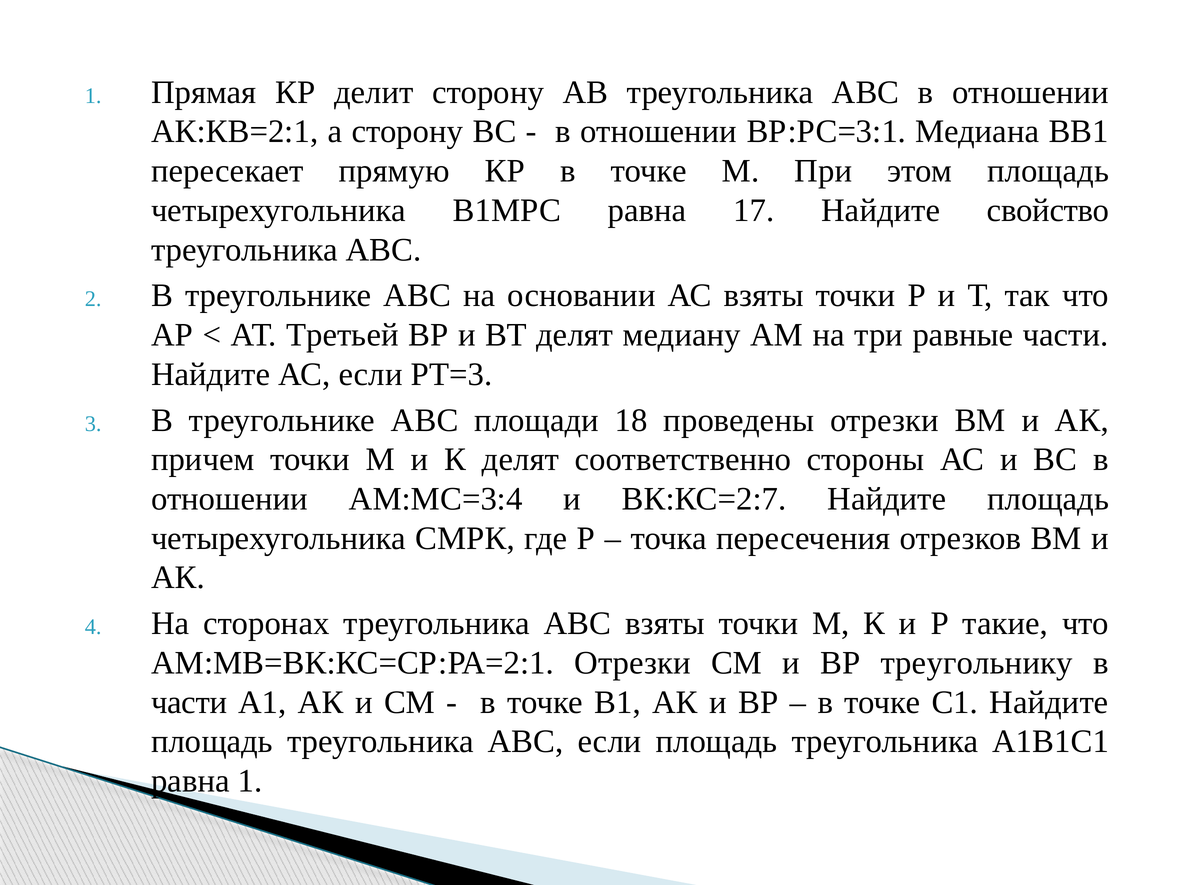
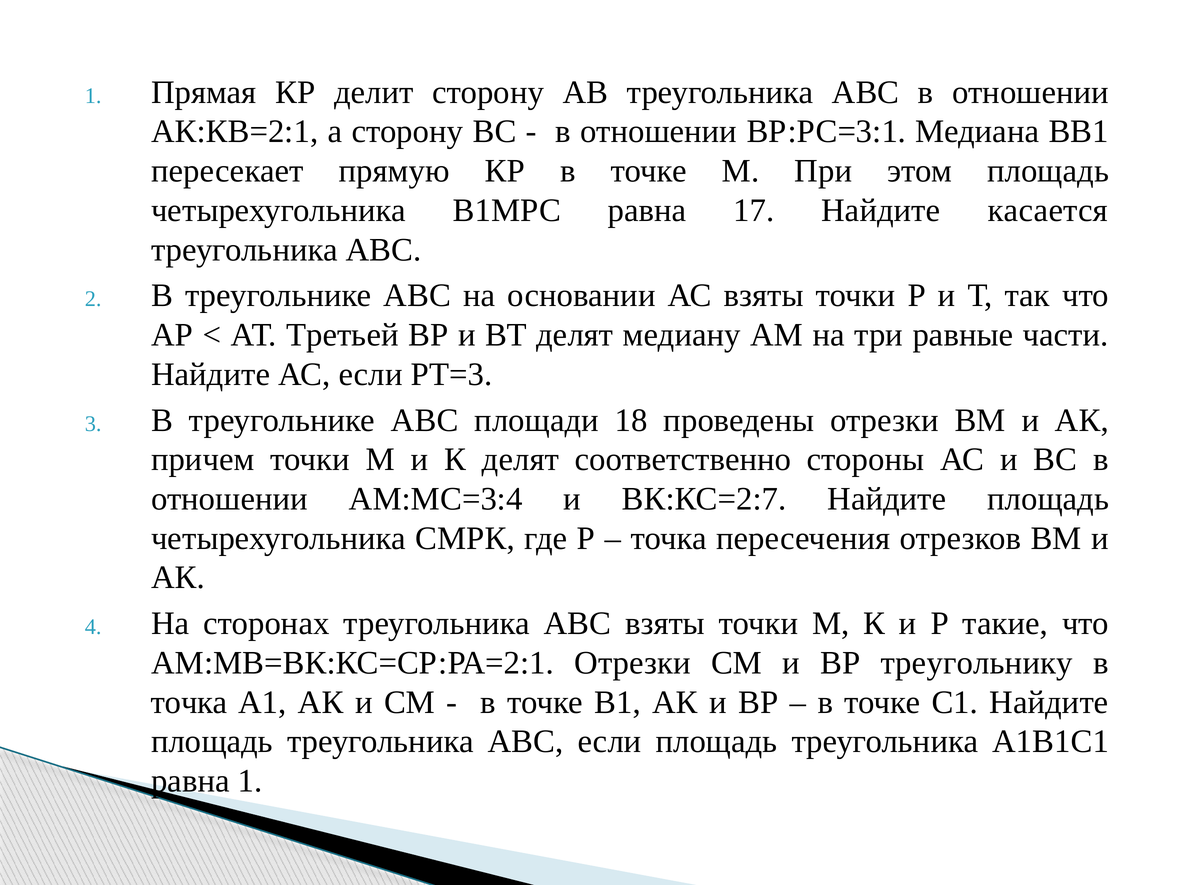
свойство: свойство -> касается (1048, 210)
части: части -> точка (189, 702)
